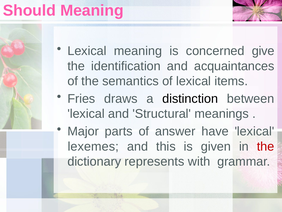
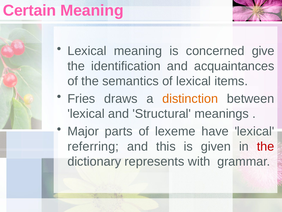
Should: Should -> Certain (29, 10)
distinction colour: black -> orange (190, 99)
answer: answer -> lexeme (175, 131)
lexemes: lexemes -> referring (93, 146)
